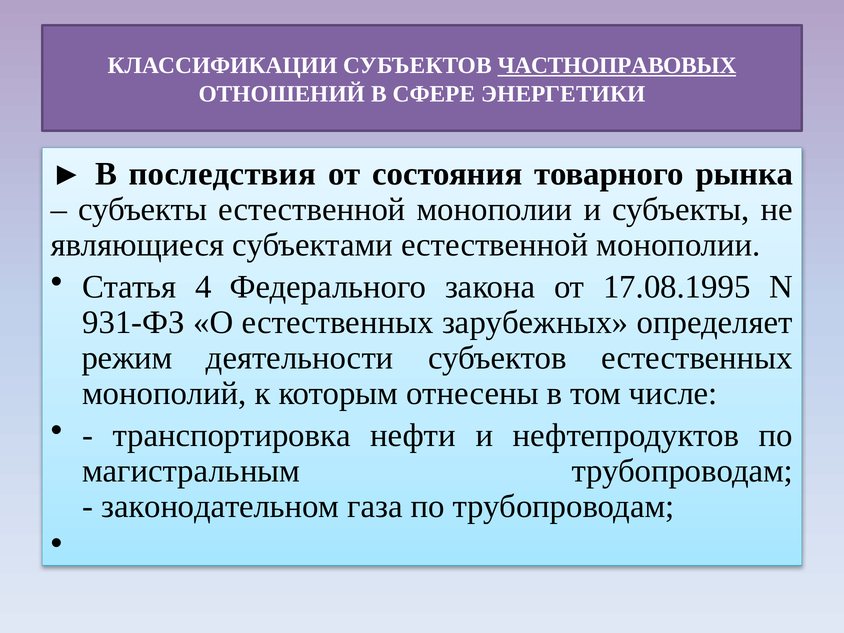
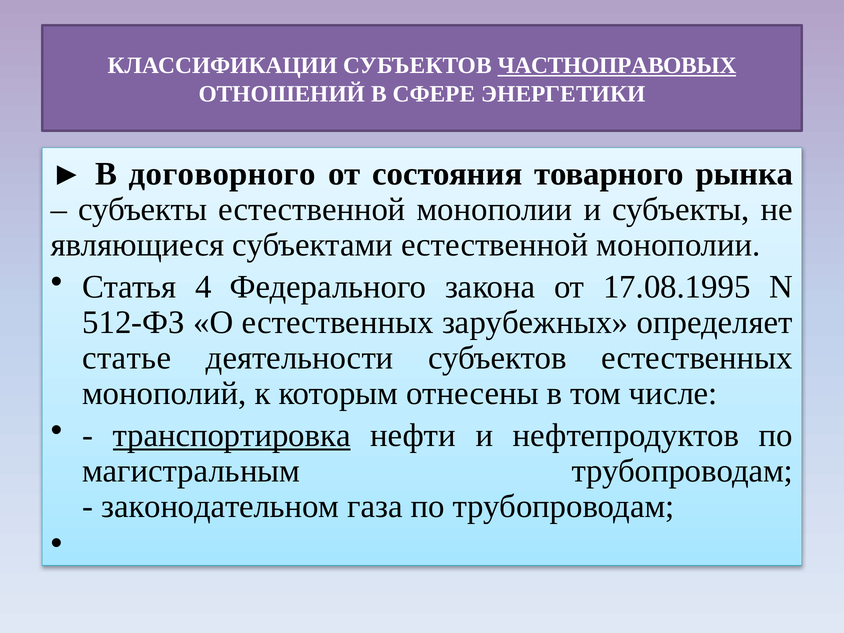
последствия: последствия -> договорного (222, 174)
931-ФЗ: 931-ФЗ -> 512-ФЗ (133, 322)
режим: режим -> статье (127, 358)
транспортировка underline: none -> present (232, 436)
